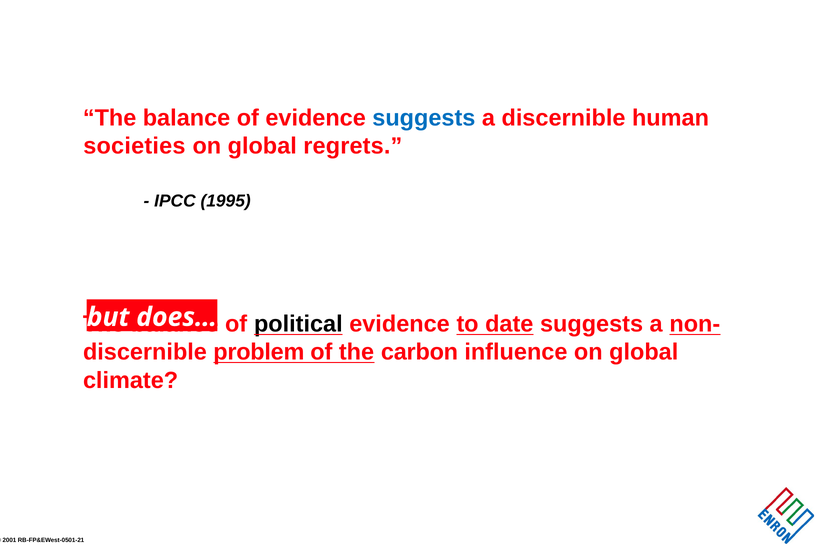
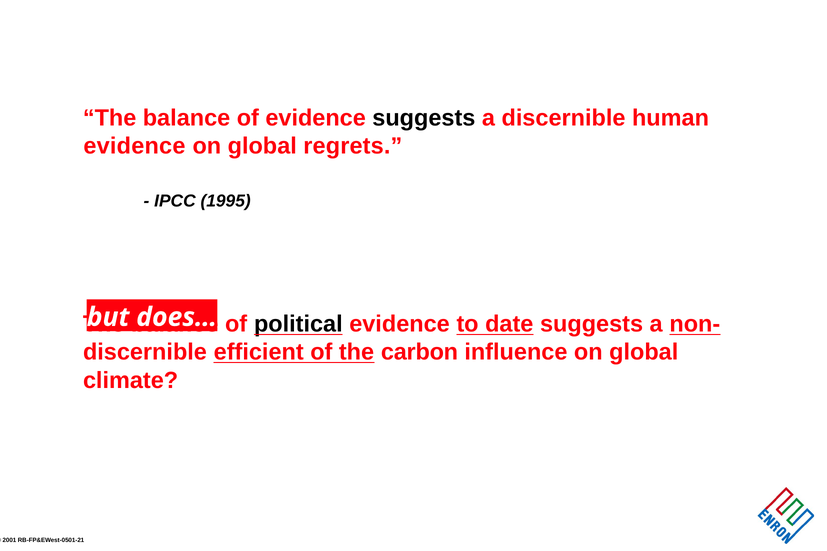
suggests colour: blue -> black (424, 118)
societies: societies -> evidence (134, 146)
problem: problem -> efficient (259, 352)
